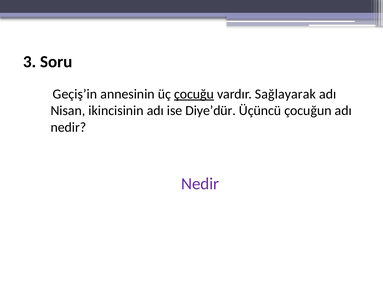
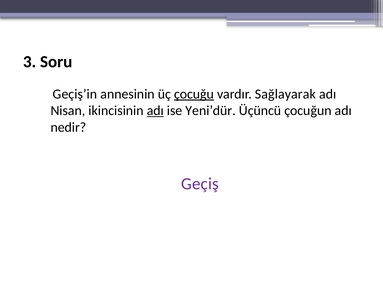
adı underline: none -> present (155, 111)
Diye’dür: Diye’dür -> Yeni’dür (211, 111)
Nedir: Nedir -> Geçiş (200, 184)
